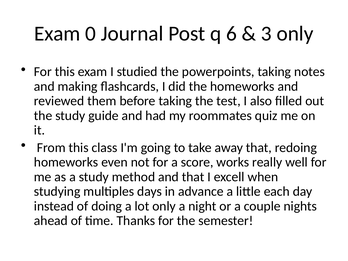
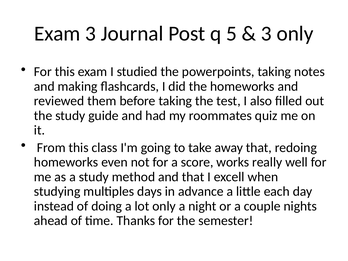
Exam 0: 0 -> 3 (91, 34)
6: 6 -> 5 (231, 34)
